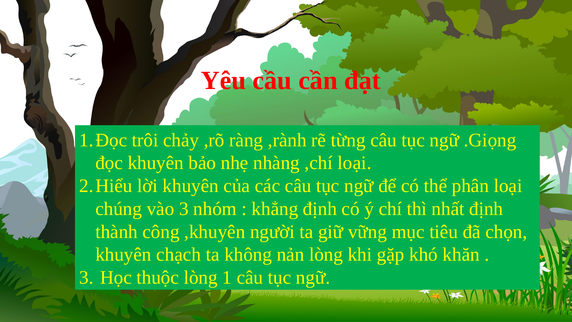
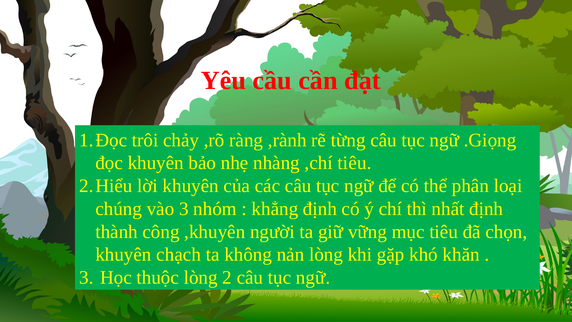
,chí loại: loại -> tiêu (355, 163)
1: 1 -> 2 (227, 277)
